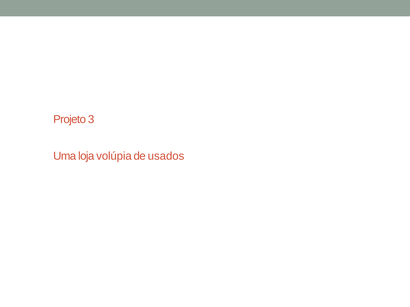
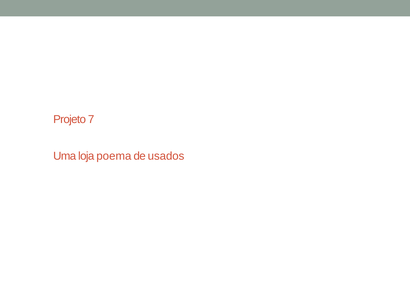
3: 3 -> 7 (91, 119)
volúpia: volúpia -> poema (114, 156)
